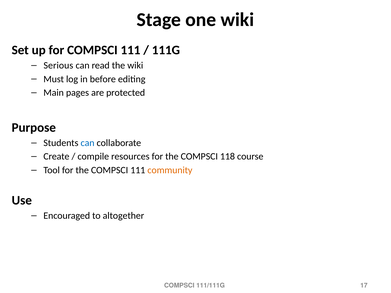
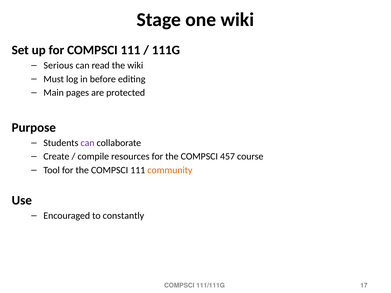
can colour: blue -> purple (88, 143)
118: 118 -> 457 (227, 157)
altogether: altogether -> constantly (123, 216)
